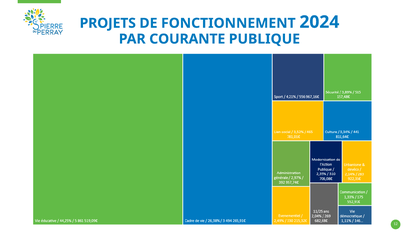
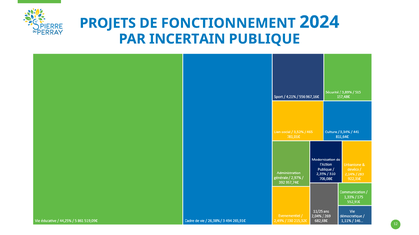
COURANTE: COURANTE -> INCERTAIN (187, 39)
